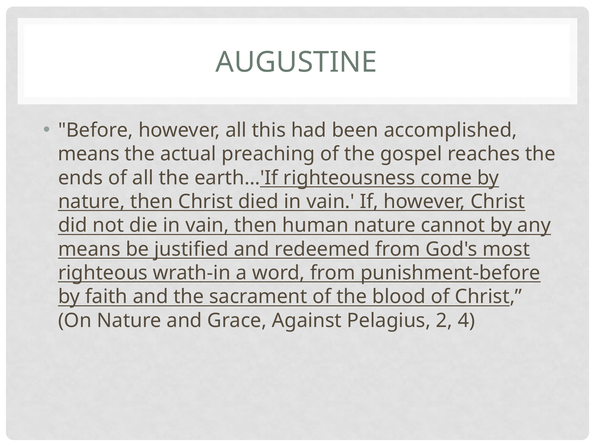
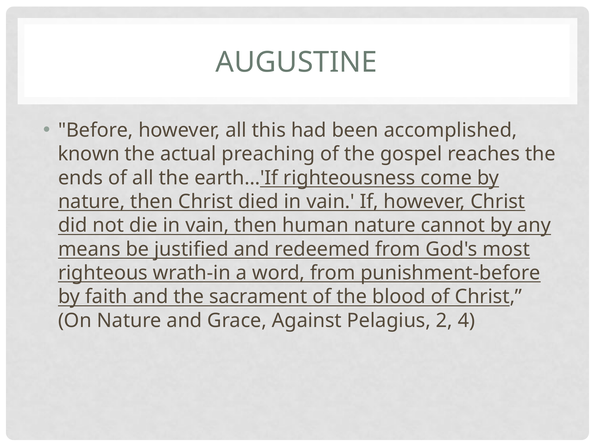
means: means -> known (89, 154)
